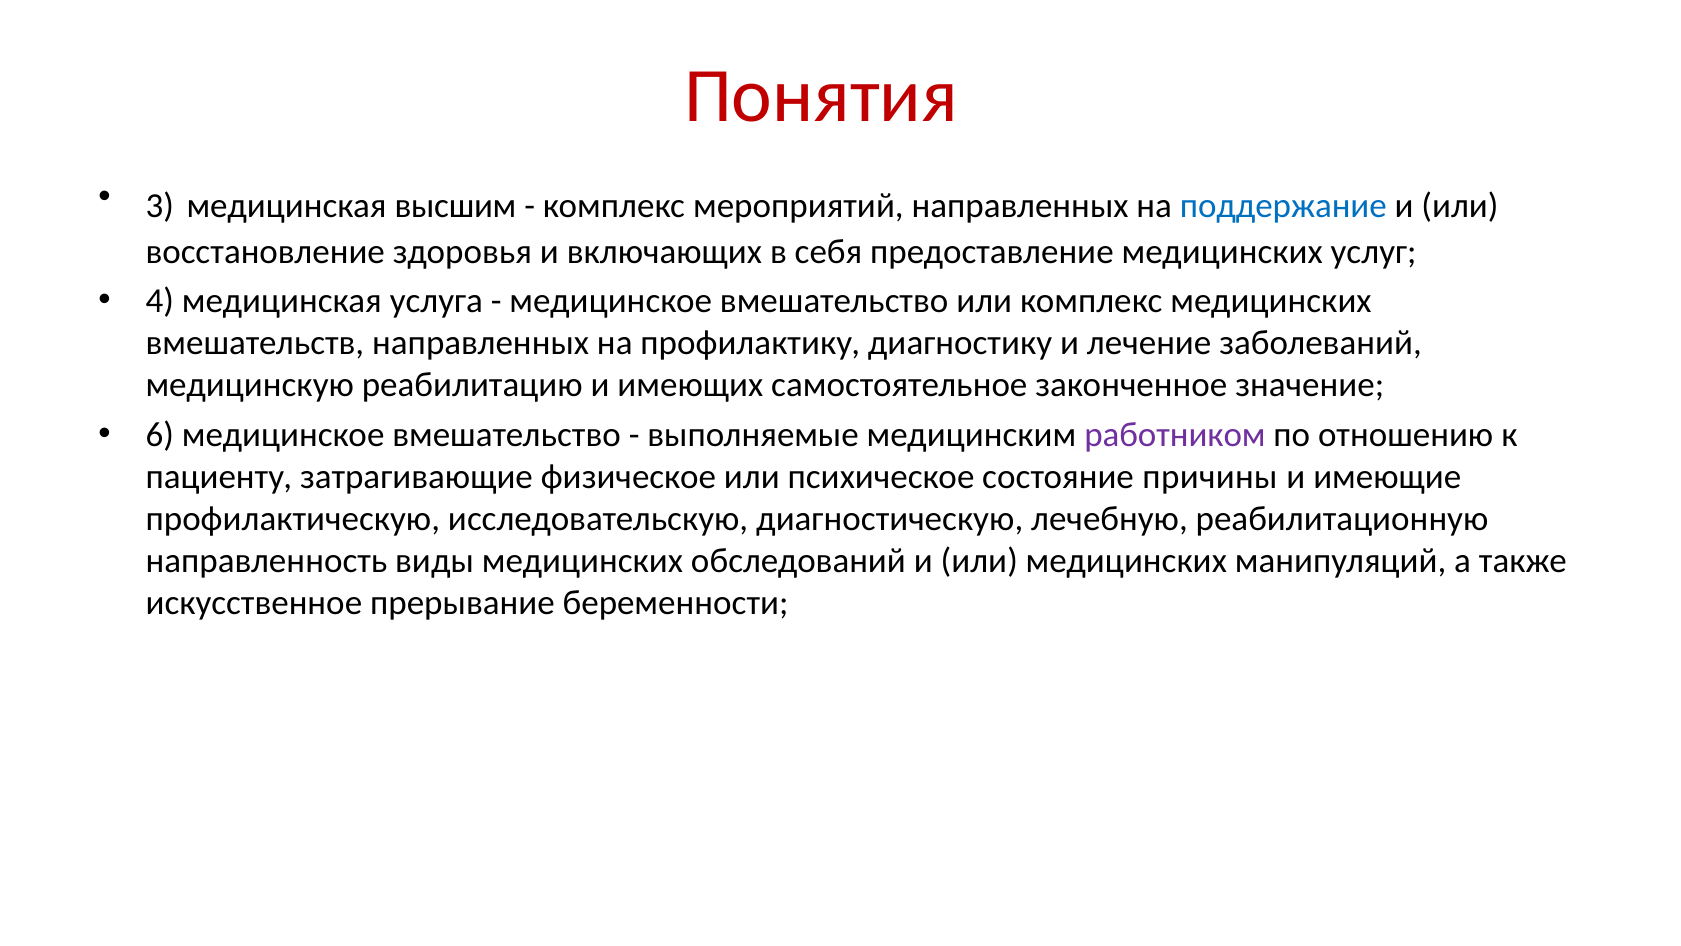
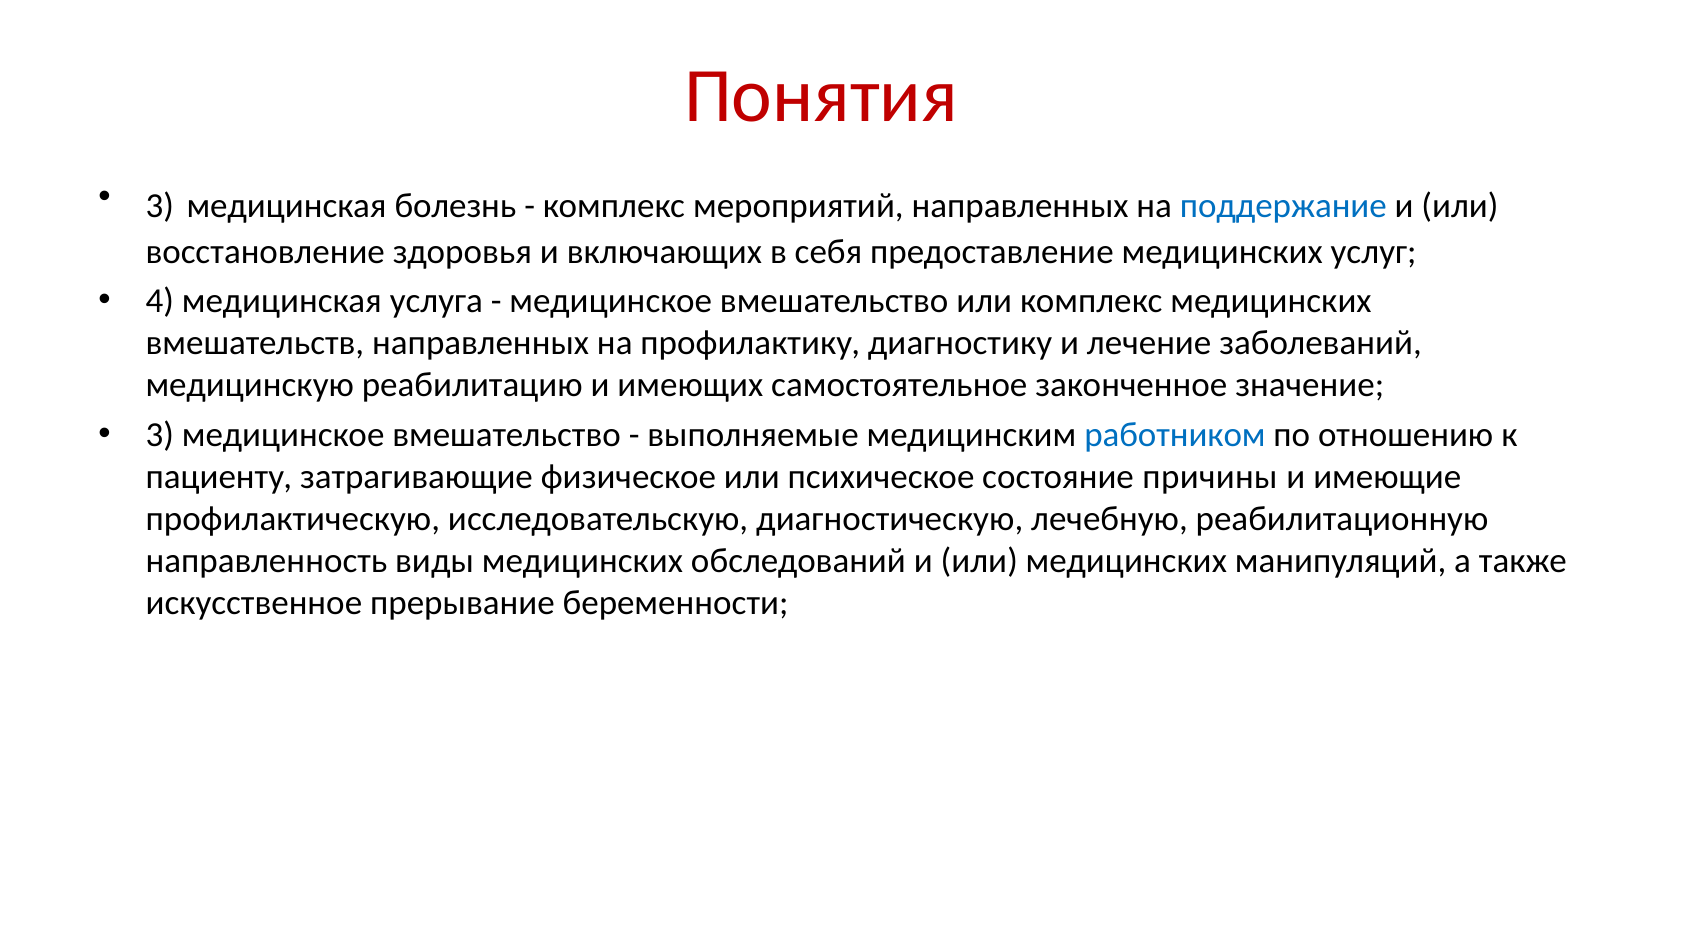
высшим: высшим -> болезнь (455, 206)
6: 6 -> 3 (160, 434)
работником colour: purple -> blue (1175, 434)
